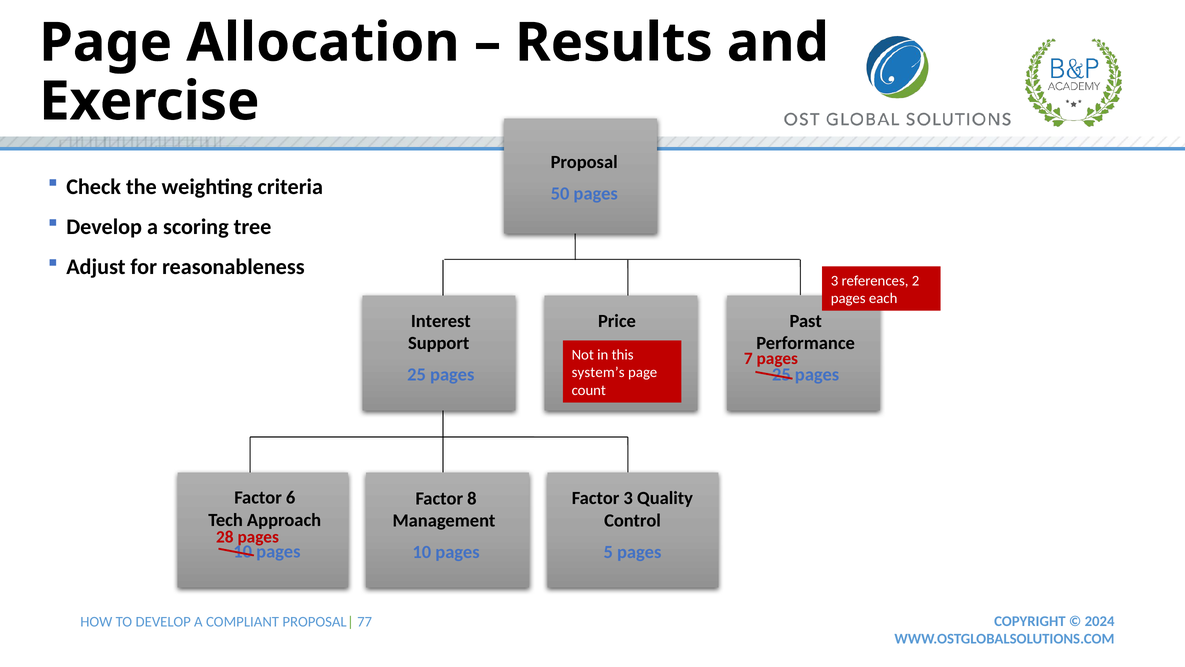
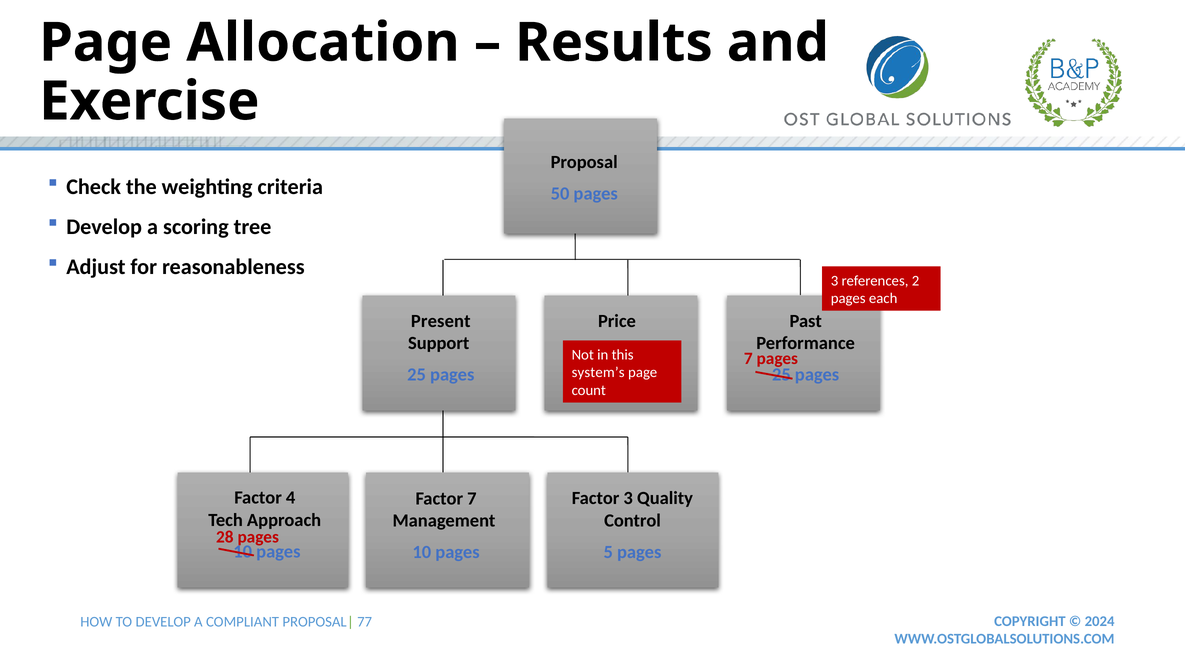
Interest: Interest -> Present (441, 321)
6: 6 -> 4 (291, 498)
Factor 8: 8 -> 7 (472, 498)
